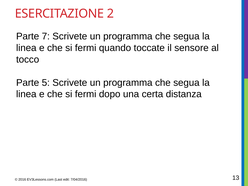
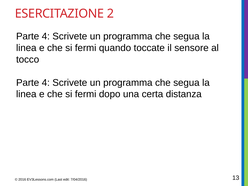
7: 7 -> 4 (46, 36)
5: 5 -> 4 (46, 83)
